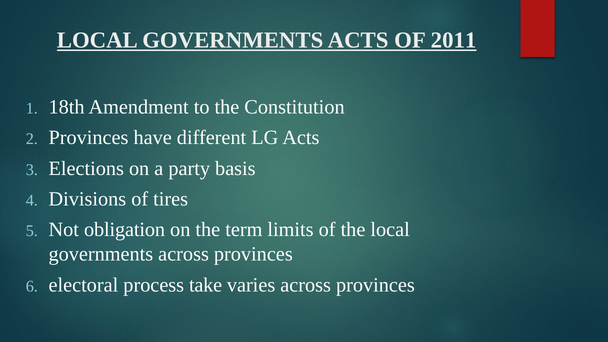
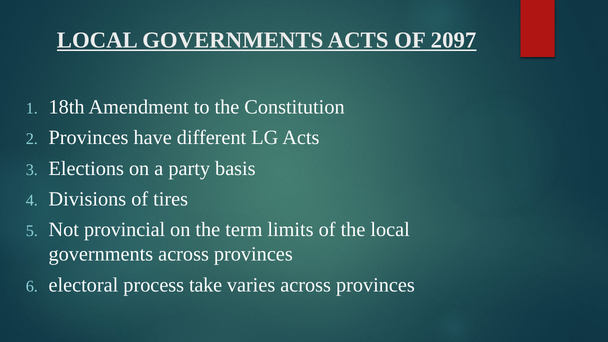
2011: 2011 -> 2097 (454, 40)
obligation: obligation -> provincial (125, 230)
